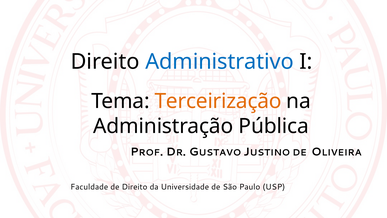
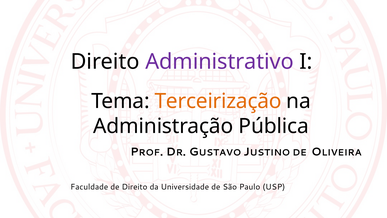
Administrativo colour: blue -> purple (220, 62)
